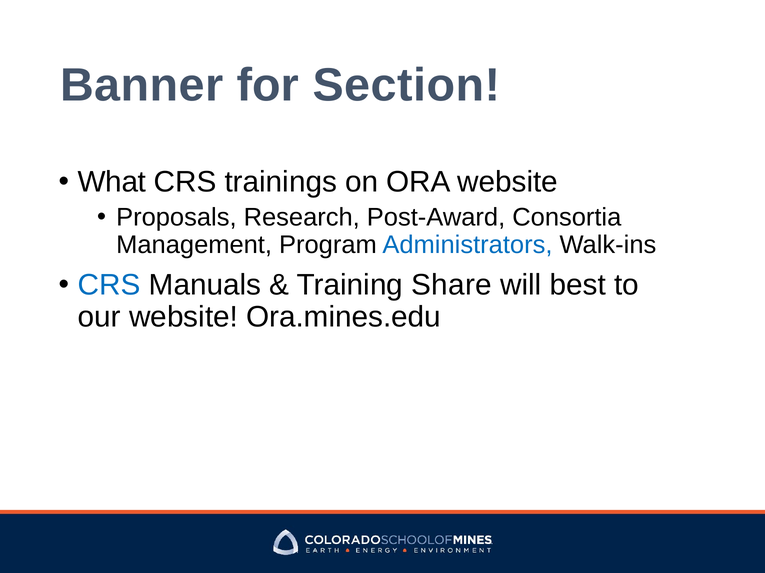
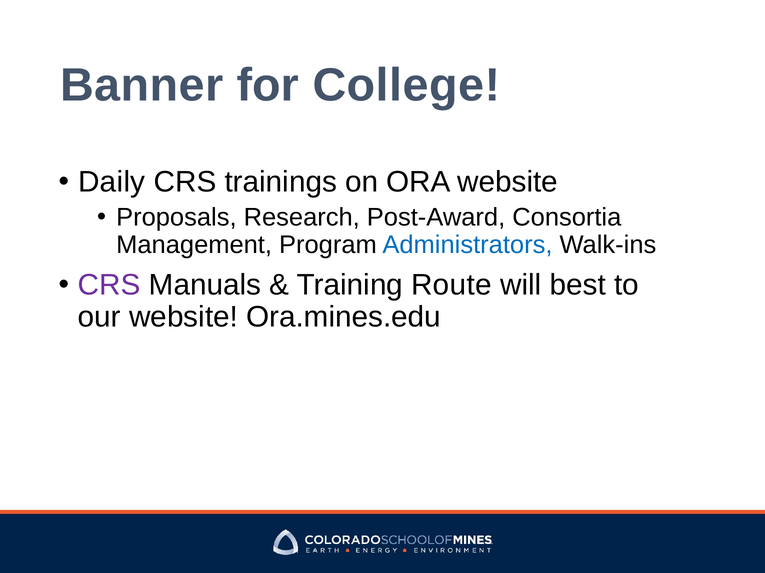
Section: Section -> College (406, 86)
What: What -> Daily (112, 182)
CRS colour: blue -> purple (109, 285)
Share: Share -> Route (451, 285)
